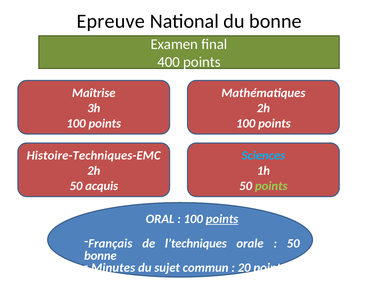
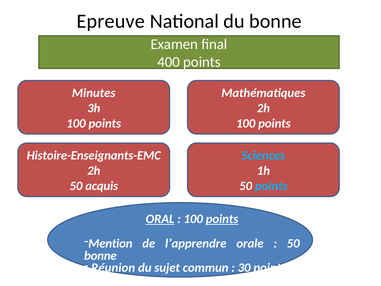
Maîtrise: Maîtrise -> Minutes (94, 93)
Histoire-Techniques-EMC: Histoire-Techniques-EMC -> Histoire-Enseignants-EMC (94, 155)
points colour: light green -> light blue (271, 186)
ORAL underline: none -> present (160, 219)
Français: Français -> Mention (110, 243)
l’techniques: l’techniques -> l’apprendre (196, 243)
Minutes: Minutes -> Réunion (113, 268)
20: 20 -> 30 (244, 268)
